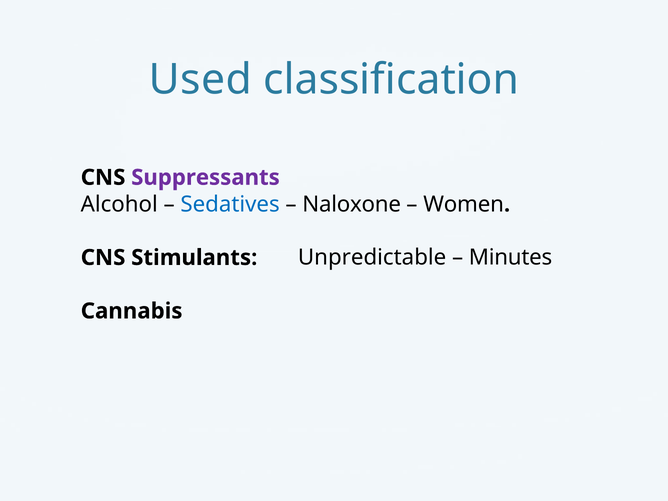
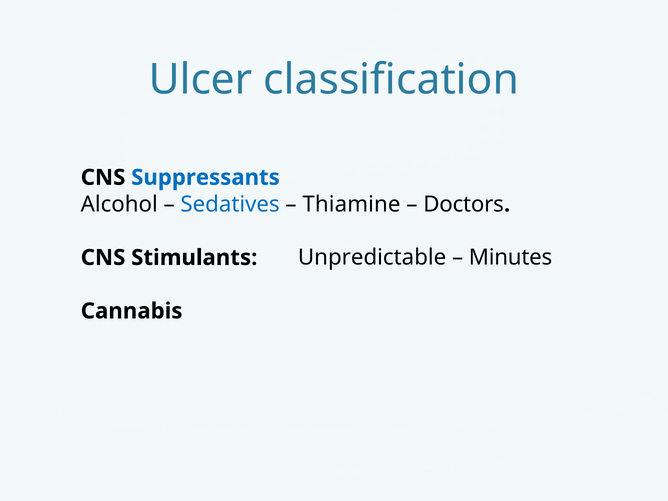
Used: Used -> Ulcer (201, 80)
Suppressants colour: purple -> blue (206, 177)
Naloxone: Naloxone -> Thiamine (351, 204)
Women: Women -> Doctors (464, 204)
